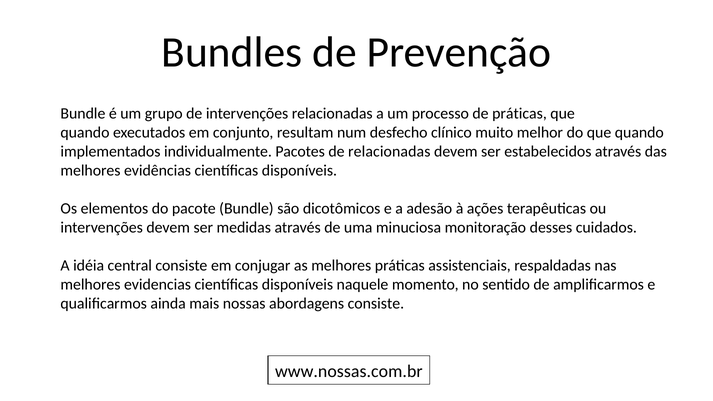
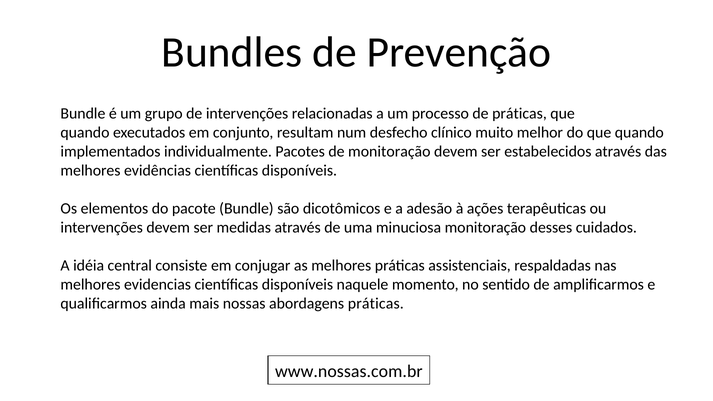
de relacionadas: relacionadas -> monitoração (389, 152)
abordagens consiste: consiste -> práticas (376, 304)
